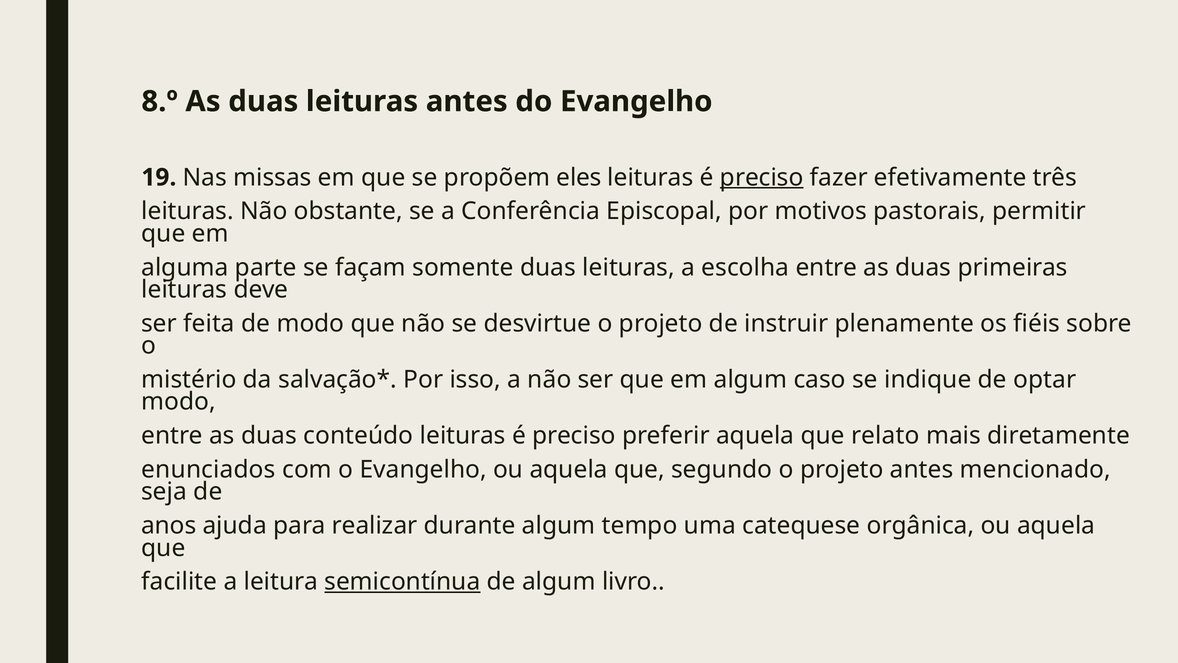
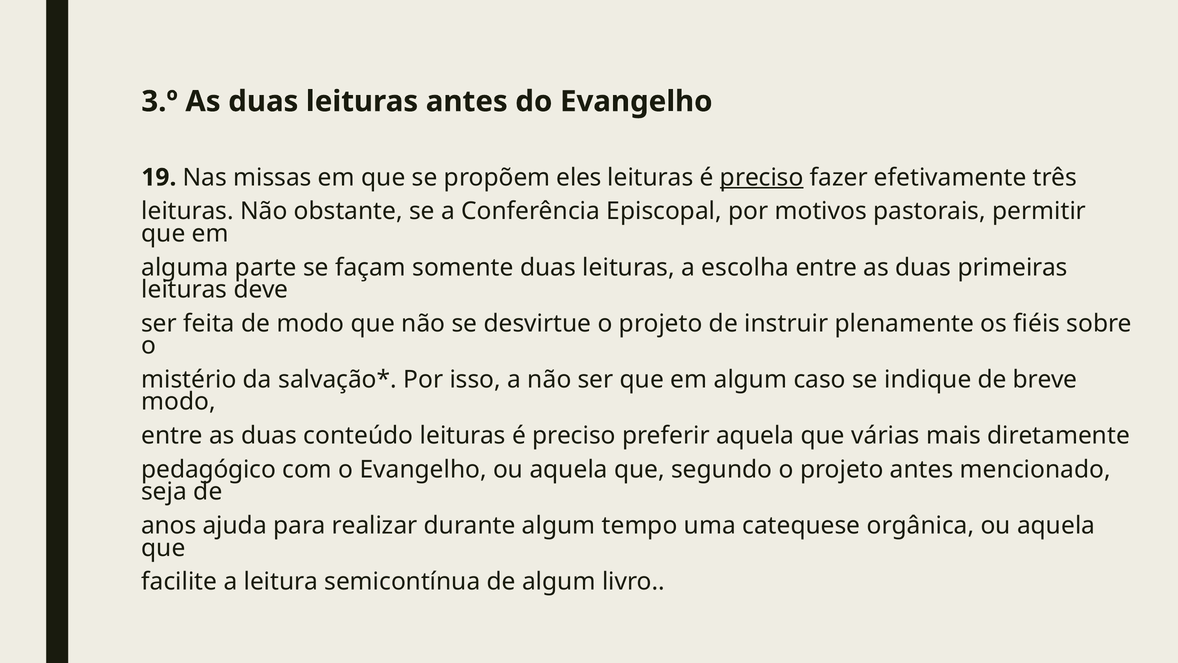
8.º: 8.º -> 3.º (160, 101)
optar: optar -> breve (1045, 379)
relato: relato -> várias (885, 435)
enunciados: enunciados -> pedagógico (209, 469)
semicontínua underline: present -> none (402, 582)
